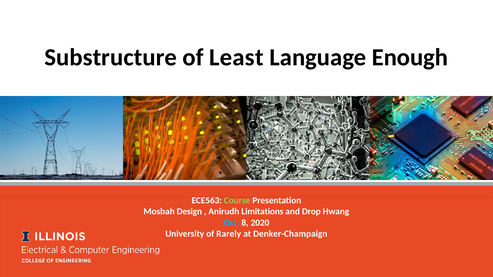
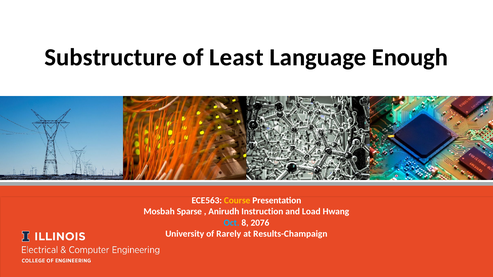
Course colour: light green -> yellow (237, 201)
Design: Design -> Sparse (189, 212)
Limitations: Limitations -> Instruction (262, 212)
Drop: Drop -> Load (311, 212)
2020: 2020 -> 2076 (260, 223)
Denker-Champaign: Denker-Champaign -> Results-Champaign (290, 234)
